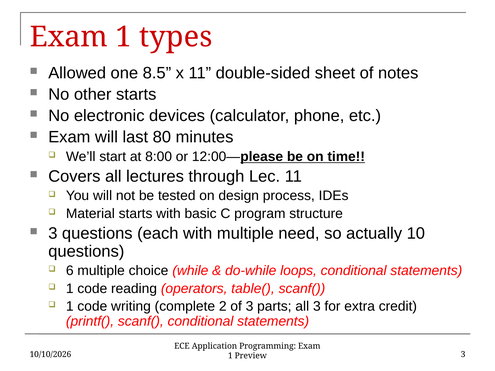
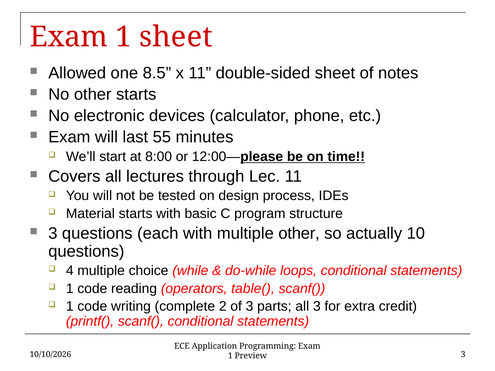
1 types: types -> sheet (176, 37)
80: 80 -> 55 (162, 137)
multiple need: need -> other (299, 234)
6: 6 -> 4 (70, 271)
